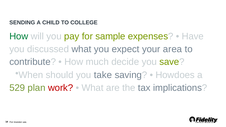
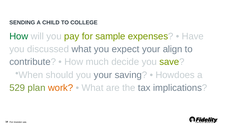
area: area -> align (173, 49)
you take: take -> your (103, 75)
work colour: red -> orange (61, 88)
